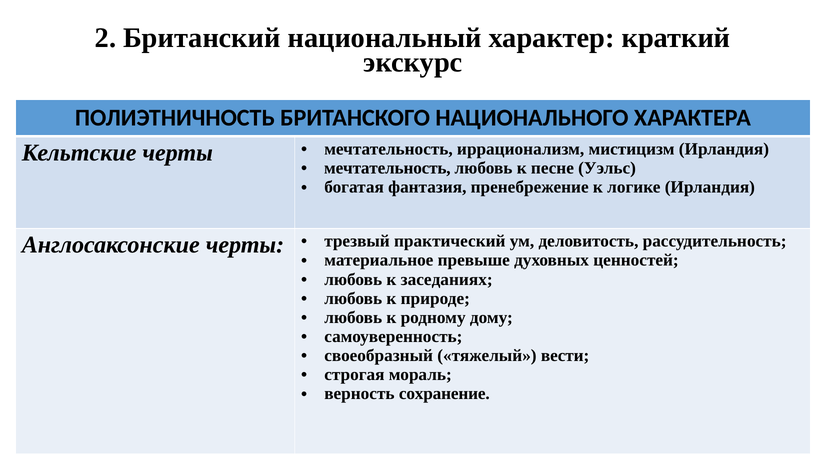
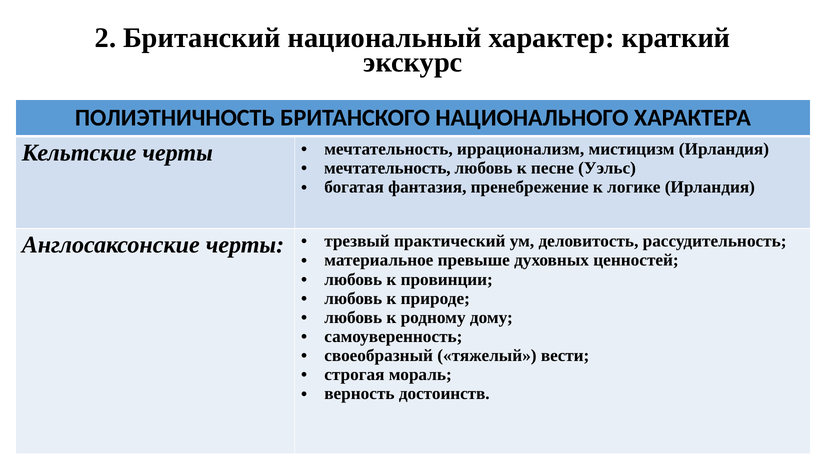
заседаниях: заседаниях -> провинции (447, 280)
сохранение: сохранение -> достоинств (444, 394)
